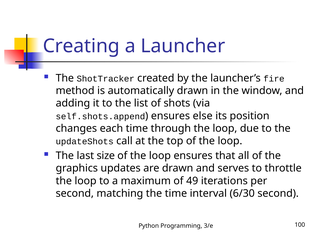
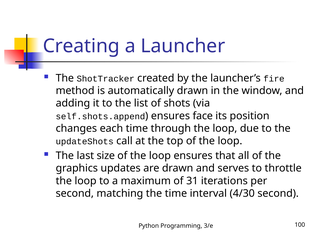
else: else -> face (203, 116)
49: 49 -> 31 (192, 181)
6/30: 6/30 -> 4/30 (242, 194)
